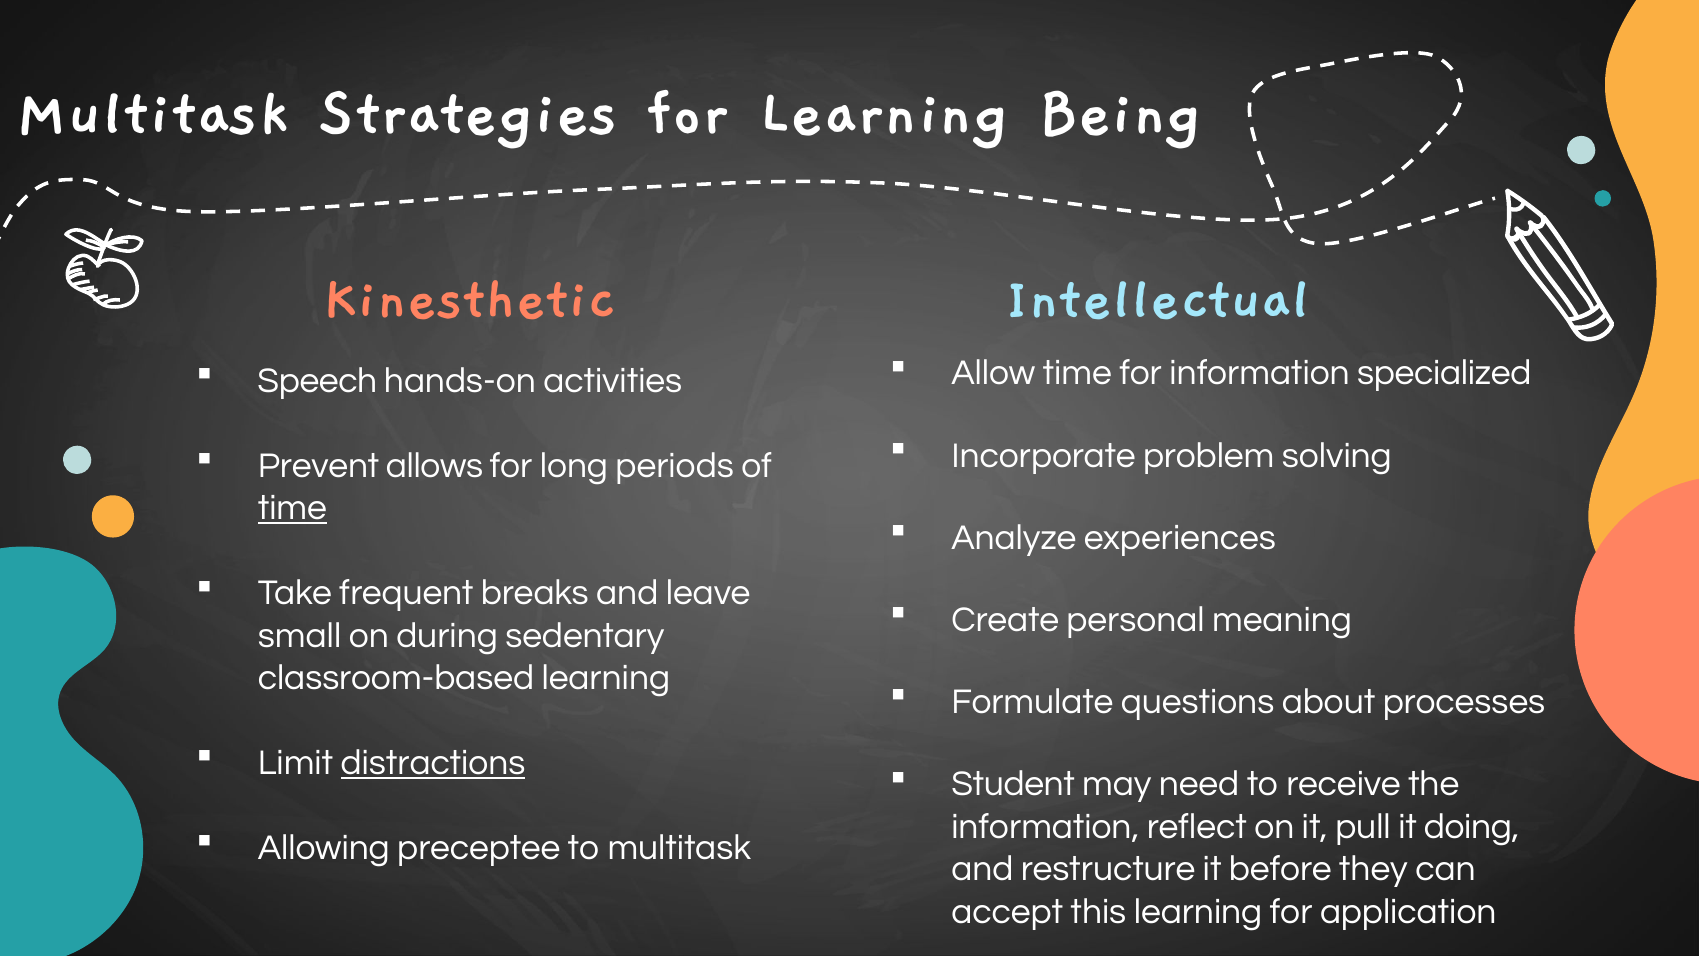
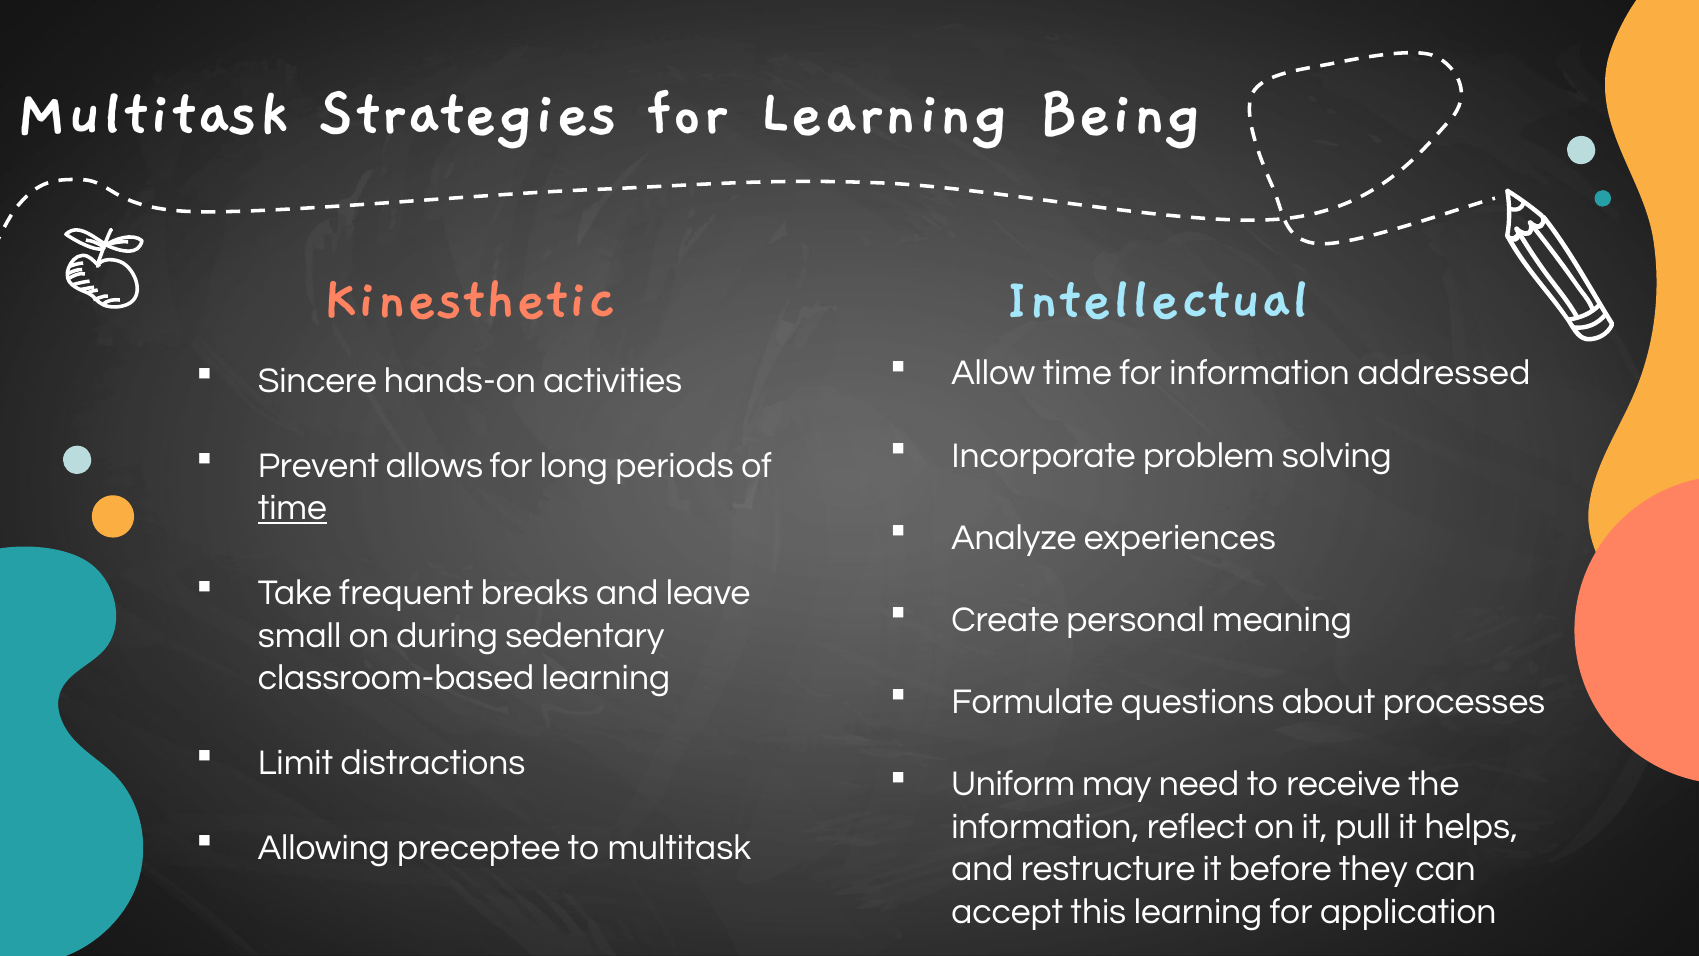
specialized: specialized -> addressed (1444, 373)
Speech: Speech -> Sincere (317, 380)
distractions underline: present -> none (433, 763)
Student: Student -> Uniform (1013, 784)
doing: doing -> helps (1471, 826)
